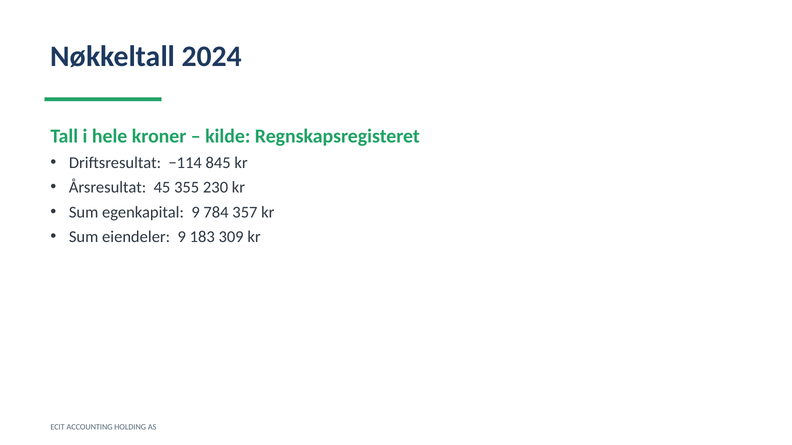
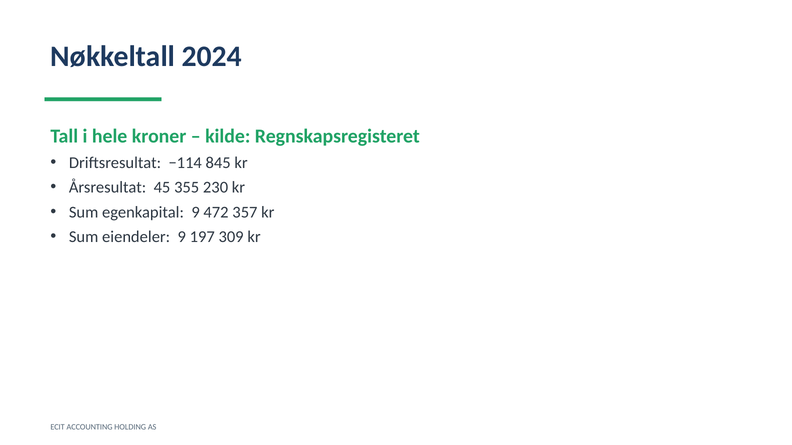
784: 784 -> 472 (216, 212)
183: 183 -> 197 (202, 237)
